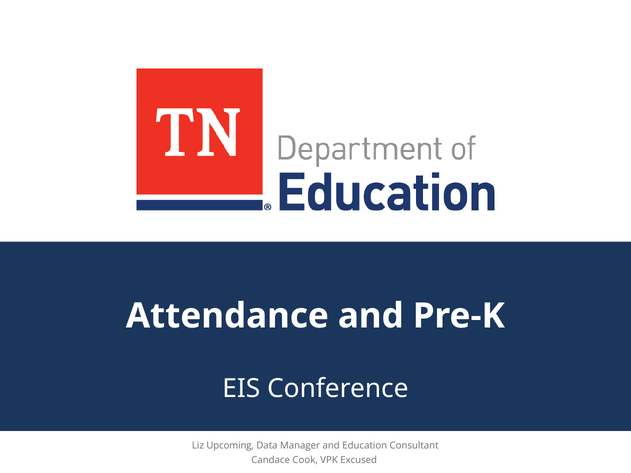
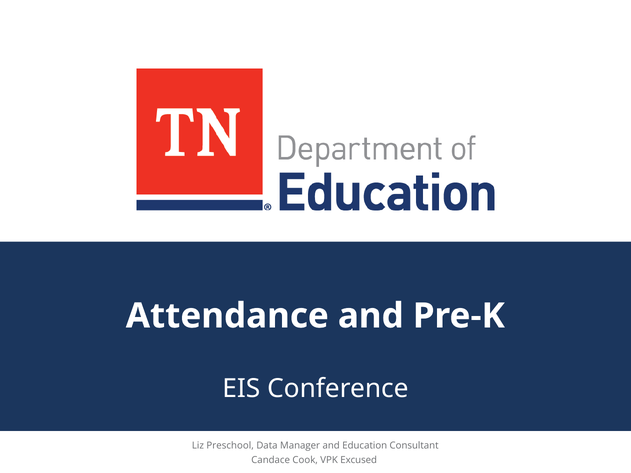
Upcoming: Upcoming -> Preschool (230, 446)
